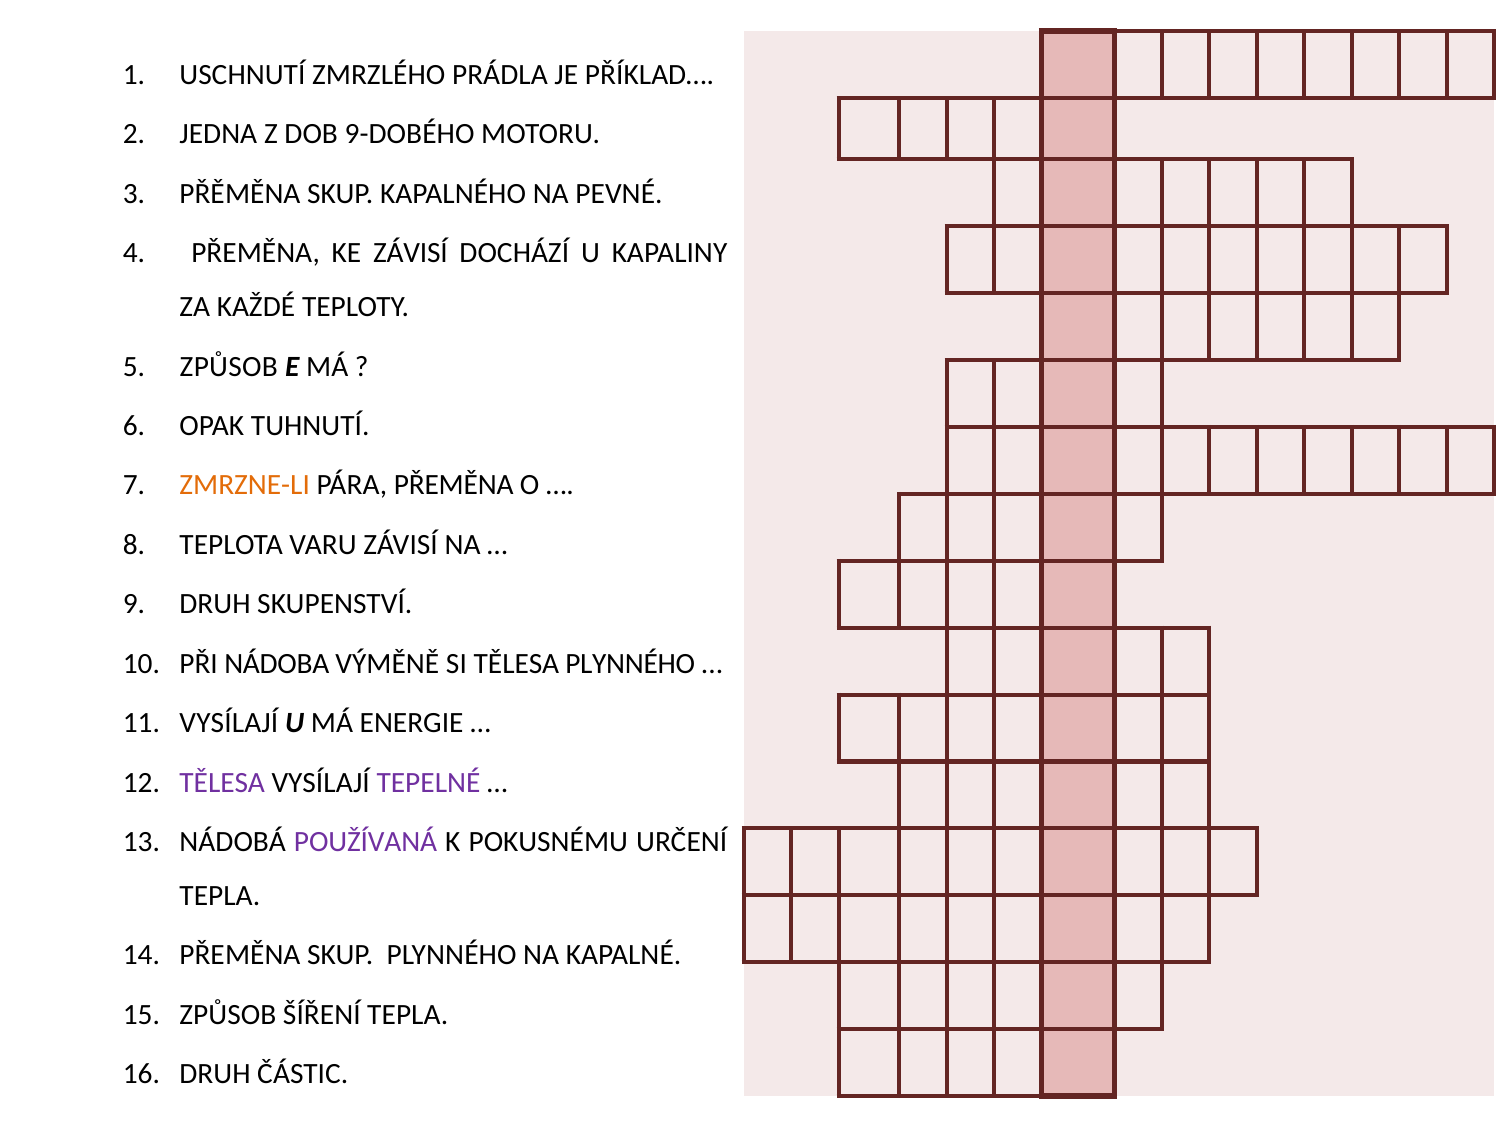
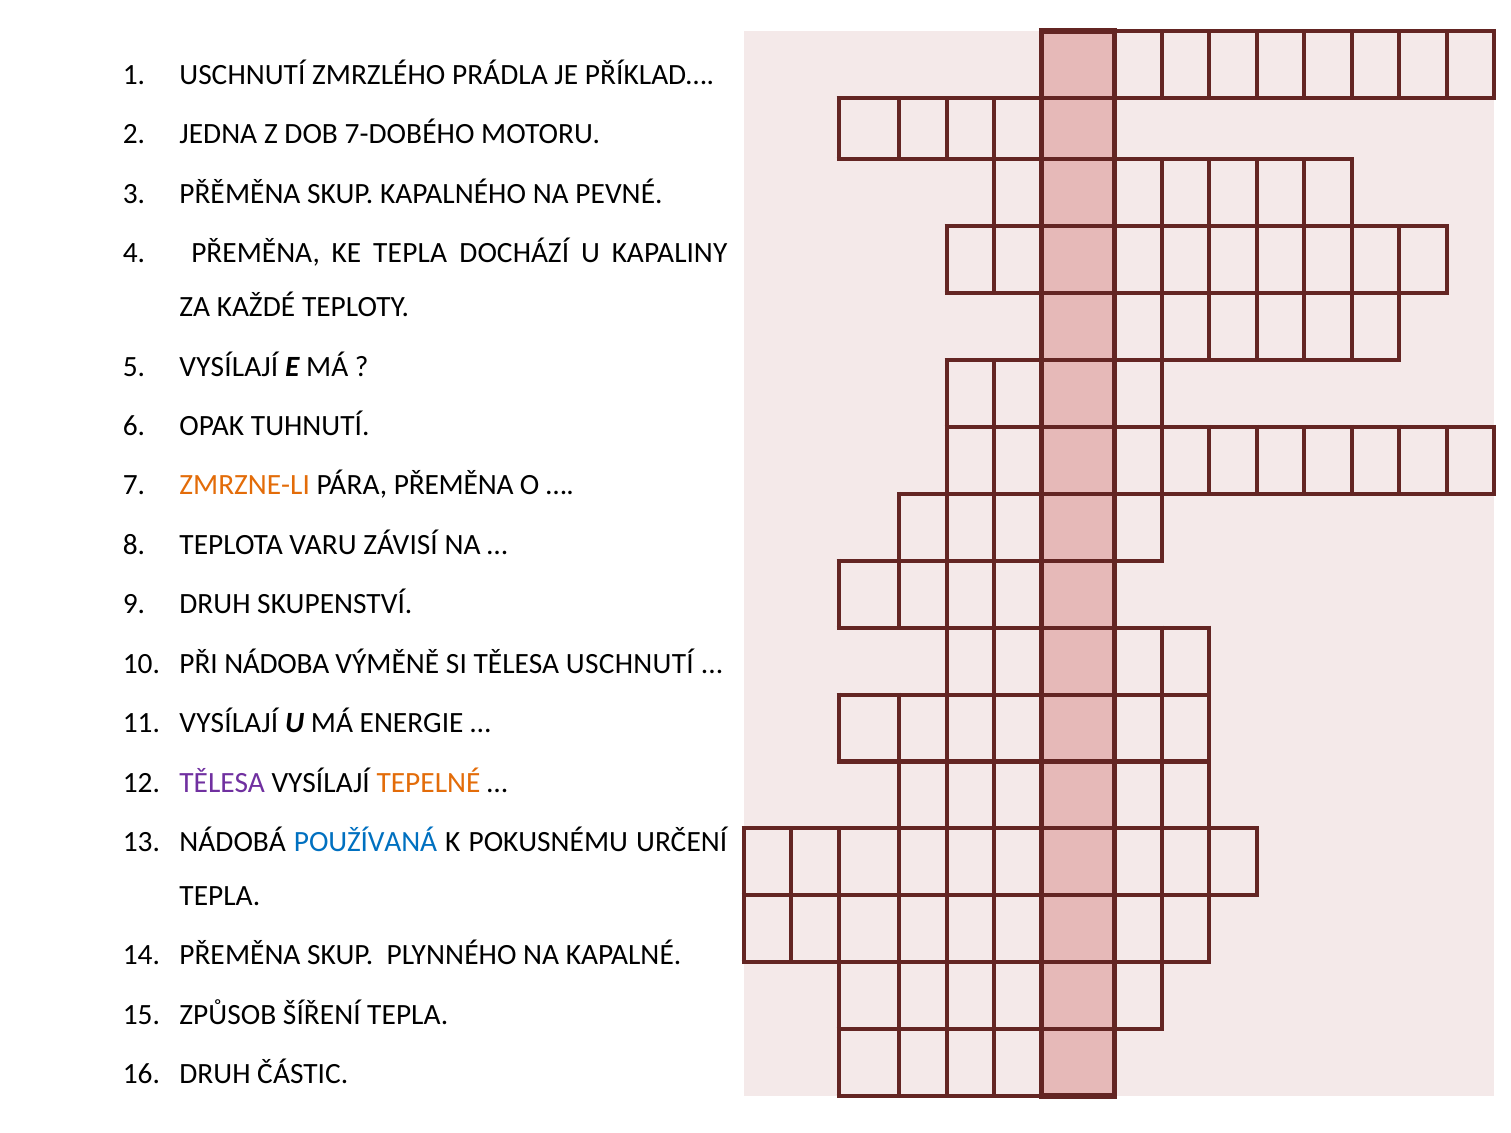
9-DOBÉHO: 9-DOBÉHO -> 7-DOBÉHO (410, 134)
KE ZÁVISÍ: ZÁVISÍ -> TEPLA (410, 253)
ZPŮSOB: ZPŮSOB -> VYSÍLAJÍ (229, 366)
TĚLESA PLYNNÉHO: PLYNNÉHO -> USCHNUTÍ (630, 664)
TEPELNÉ colour: purple -> orange (428, 783)
POUŽÍVANÁ colour: purple -> blue (366, 842)
